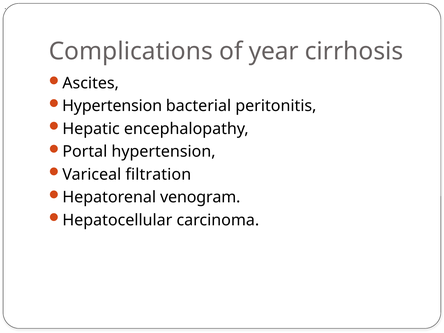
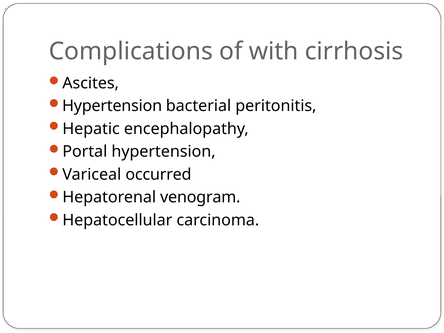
year: year -> with (274, 51)
filtration: filtration -> occurred (158, 174)
